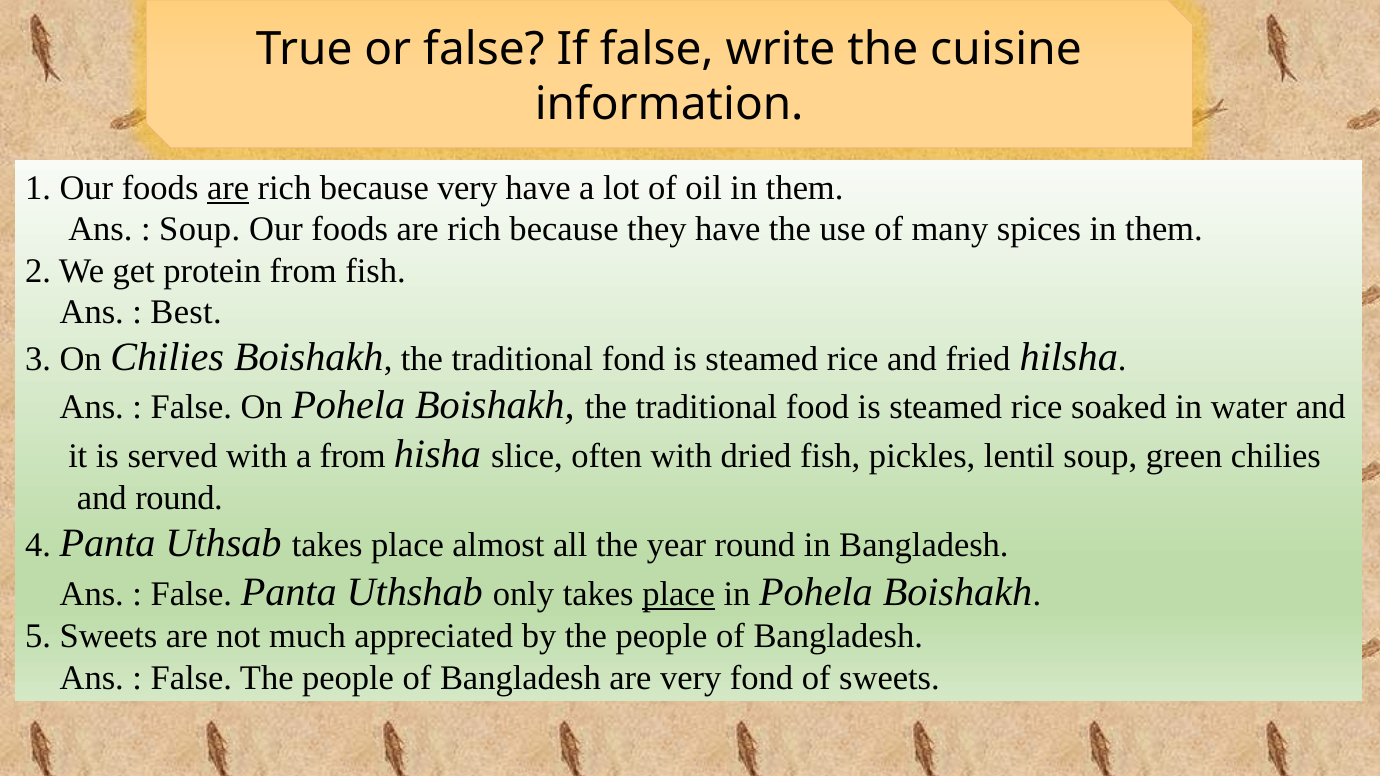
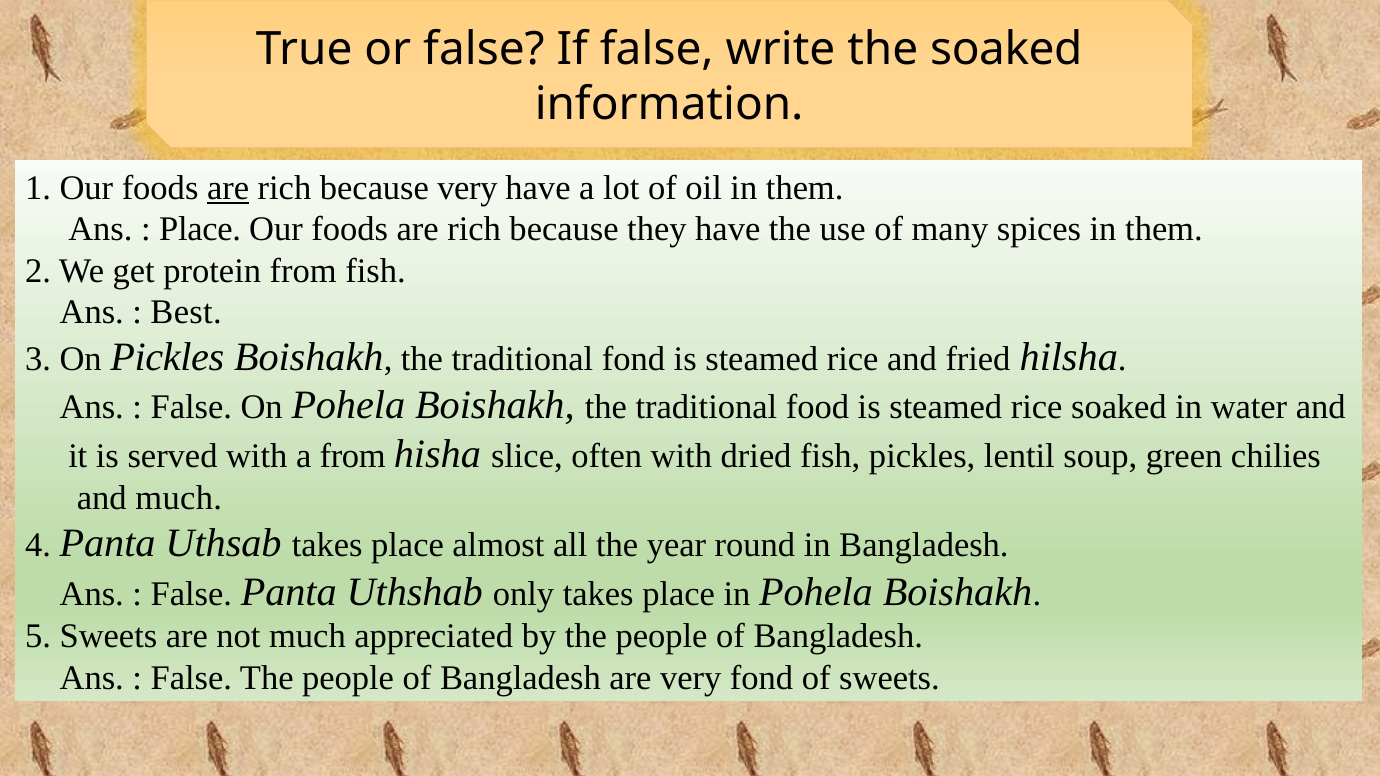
the cuisine: cuisine -> soaked (1006, 50)
Soup: Soup -> Place (200, 229)
On Chilies: Chilies -> Pickles (167, 357)
and round: round -> much (179, 499)
place underline: present -> none (679, 594)
